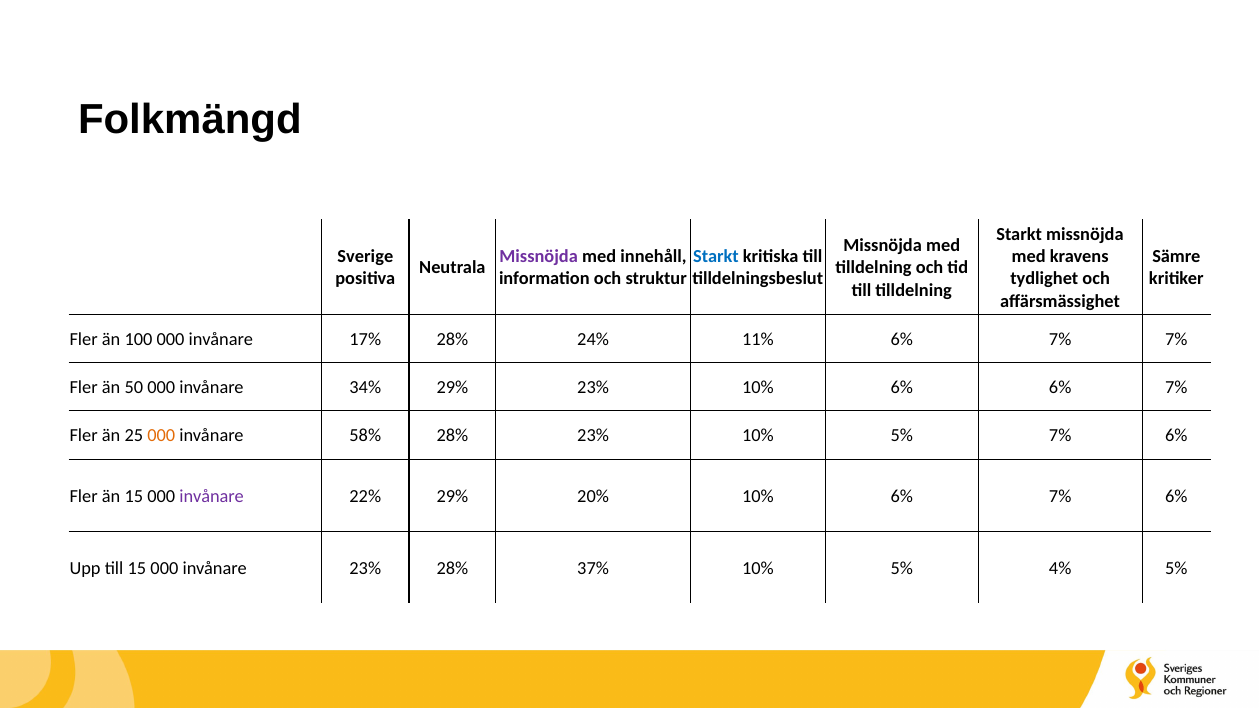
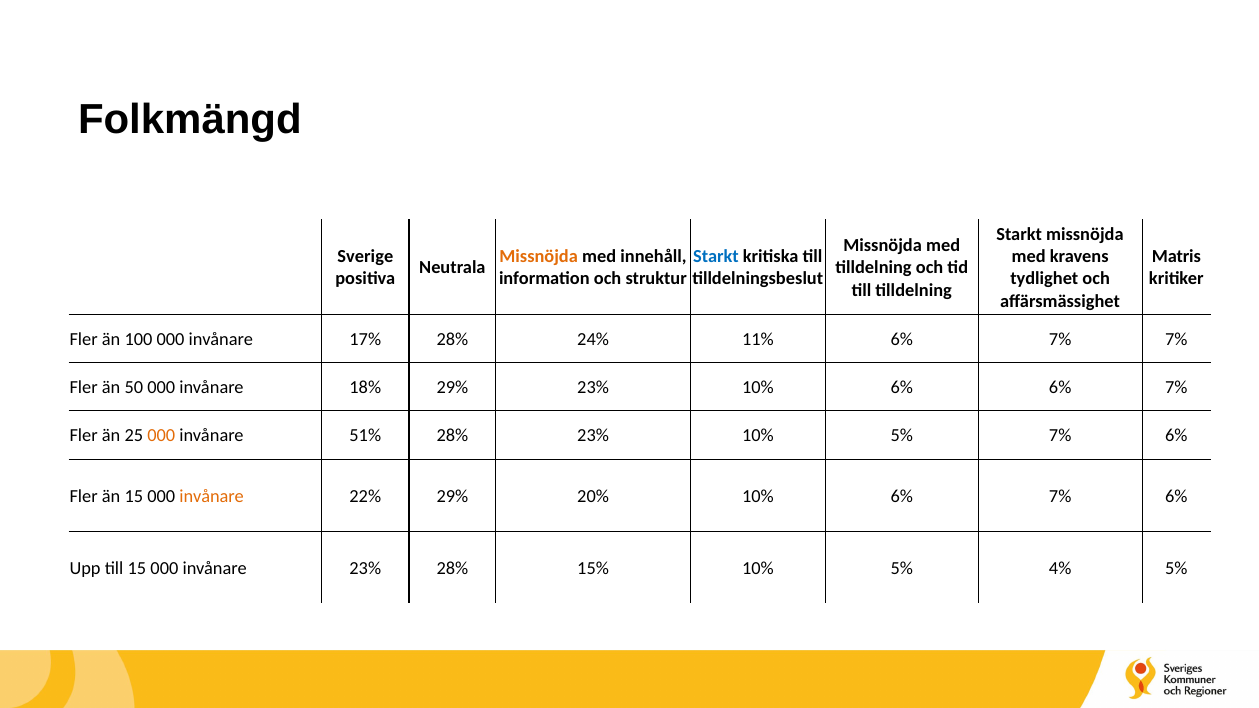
Missnöjda colour: purple -> orange (539, 257)
Sämre: Sämre -> Matris (1176, 257)
34%: 34% -> 18% (365, 388)
58%: 58% -> 51% (365, 436)
invånare colour: purple -> orange (212, 496)
37%: 37% -> 15% (593, 568)
